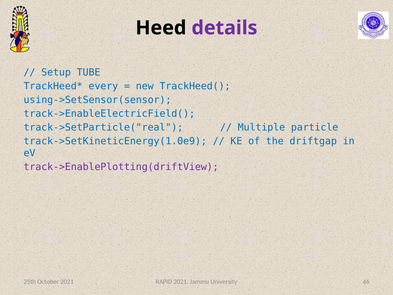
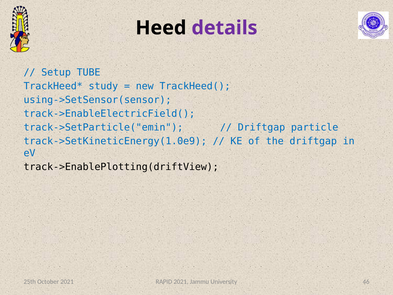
every: every -> study (103, 86)
track->SetParticle("real: track->SetParticle("real -> track->SetParticle("emin (103, 127)
Multiple: Multiple -> Driftgap (261, 127)
track->EnablePlotting(driftView colour: purple -> black (121, 167)
